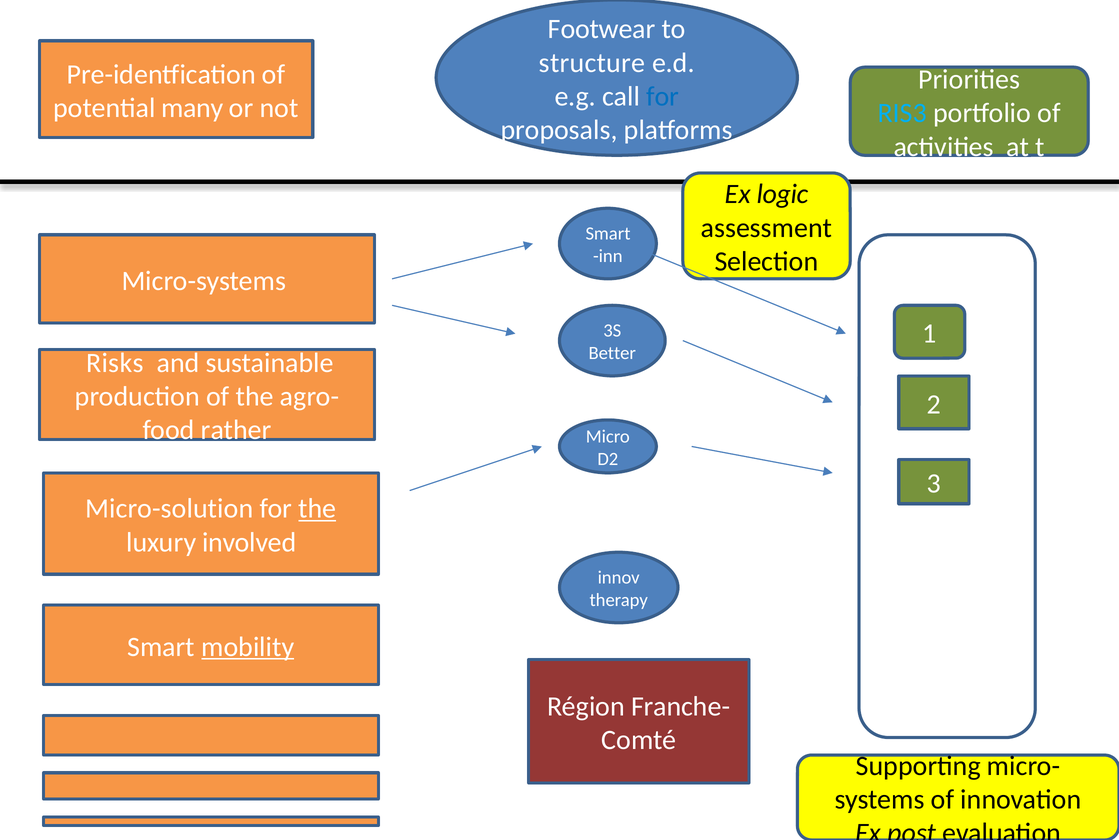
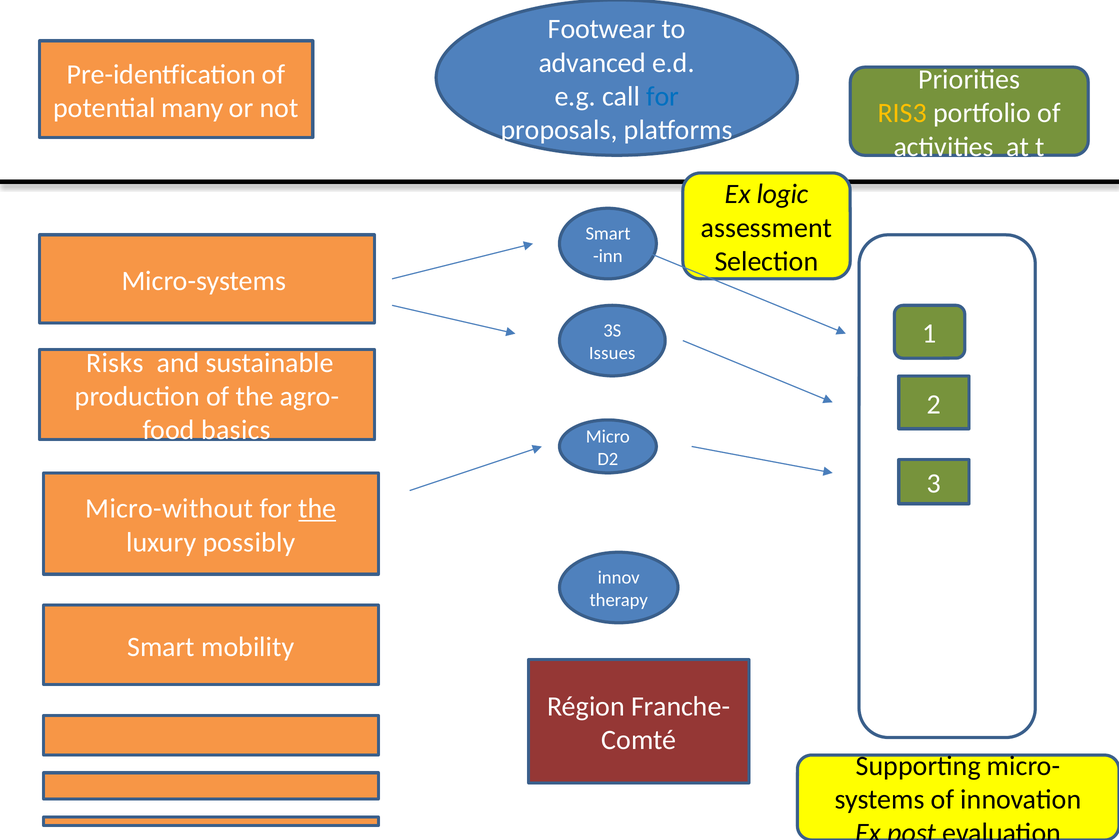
structure: structure -> advanced (592, 63)
RIS3 colour: light blue -> yellow (902, 113)
Better: Better -> Issues (612, 353)
rather: rather -> basics (236, 430)
Micro-solution: Micro-solution -> Micro-without (169, 508)
involved: involved -> possibly (249, 542)
mobility underline: present -> none (248, 646)
